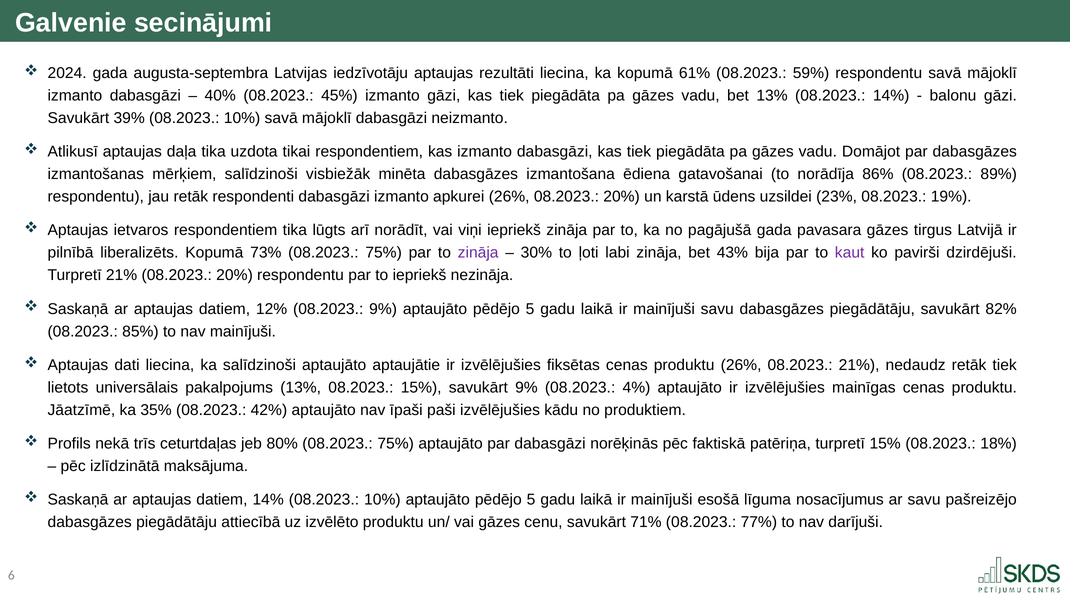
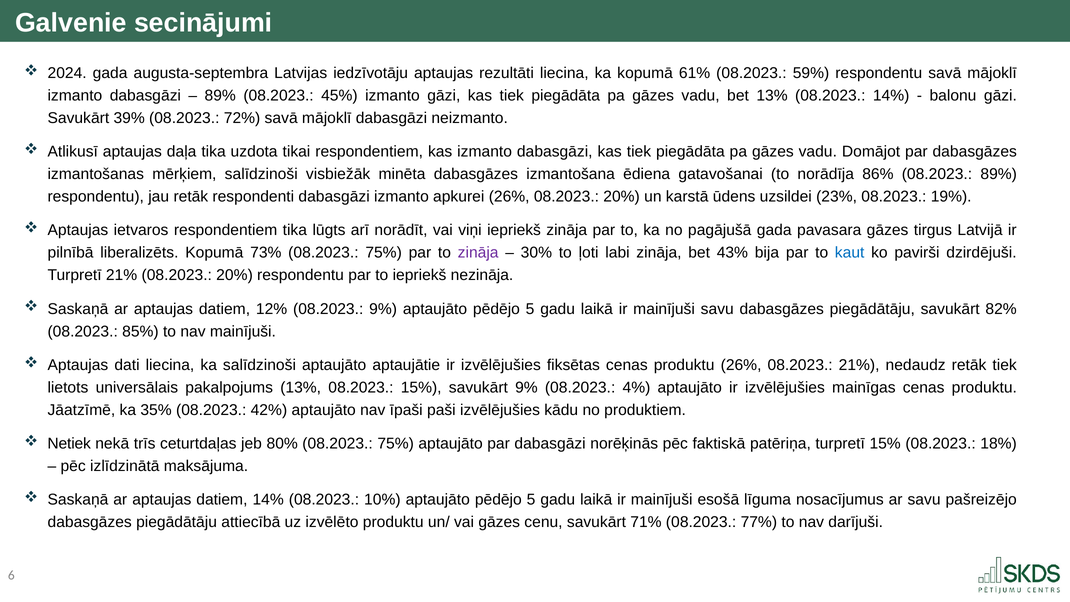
40%: 40% -> 89% (220, 96)
39% 08.2023 10%: 10% -> 72% (242, 118)
kaut colour: purple -> blue (850, 253)
Profils: Profils -> Netiek (69, 443)
